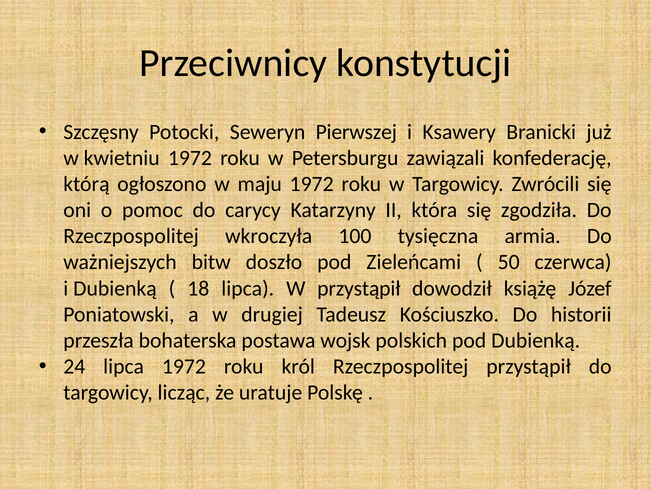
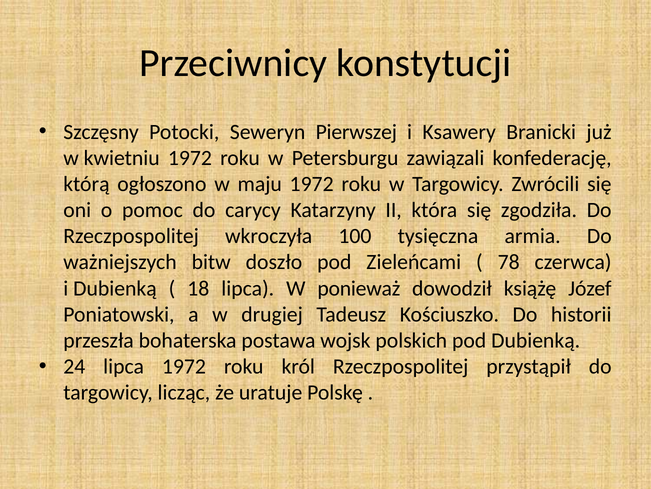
50: 50 -> 78 (509, 262)
W przystąpił: przystąpił -> ponieważ (359, 288)
